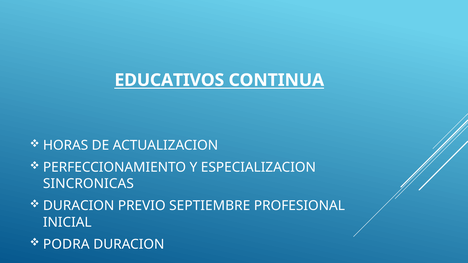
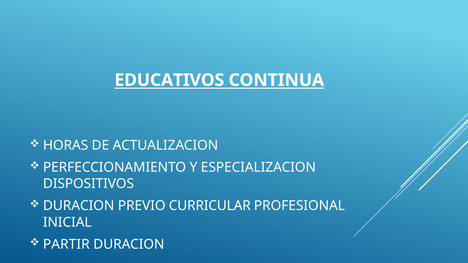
SINCRONICAS: SINCRONICAS -> DISPOSITIVOS (88, 184)
SEPTIEMBRE: SEPTIEMBRE -> CURRICULAR (210, 206)
PODRA: PODRA -> PARTIR (66, 244)
